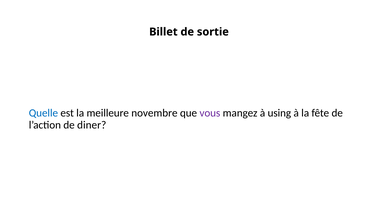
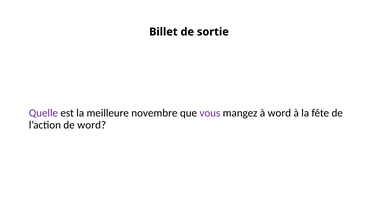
Quelle colour: blue -> purple (43, 113)
à using: using -> word (279, 113)
de diner: diner -> word (92, 125)
